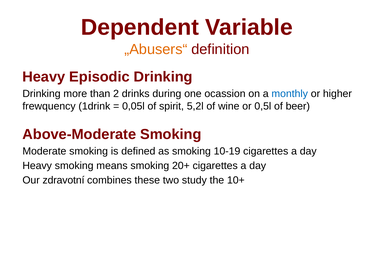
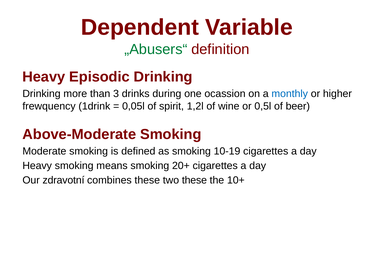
„Abusers“ colour: orange -> green (156, 49)
2: 2 -> 3 (116, 94)
5,2l: 5,2l -> 1,2l (195, 106)
two study: study -> these (194, 181)
